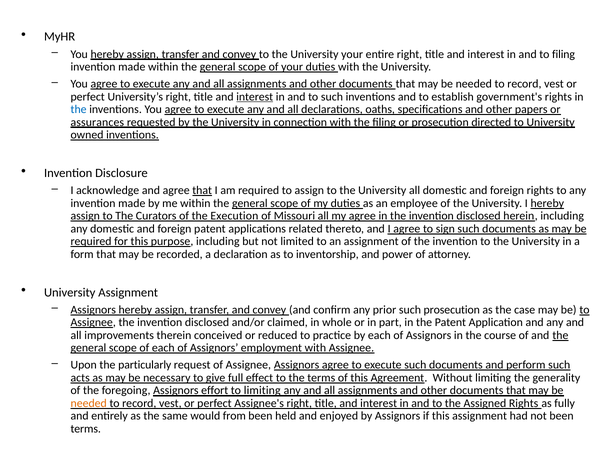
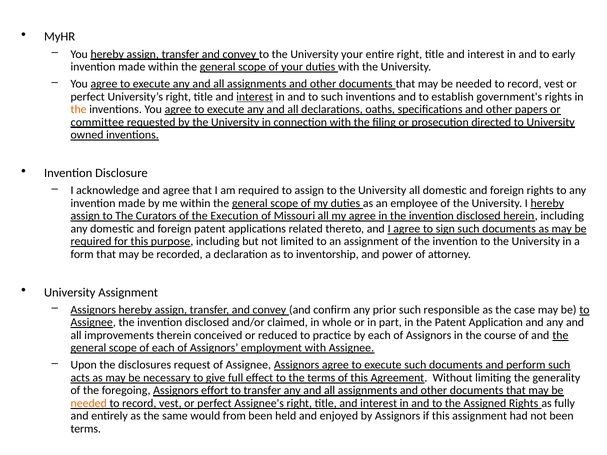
to filing: filing -> early (564, 54)
the colour: blue -> orange (79, 109)
assurances: assurances -> committee (97, 122)
that underline: present -> none (202, 191)
such prosecution: prosecution -> responsible (452, 310)
particularly: particularly -> disclosures (145, 365)
to limiting: limiting -> transfer (262, 391)
